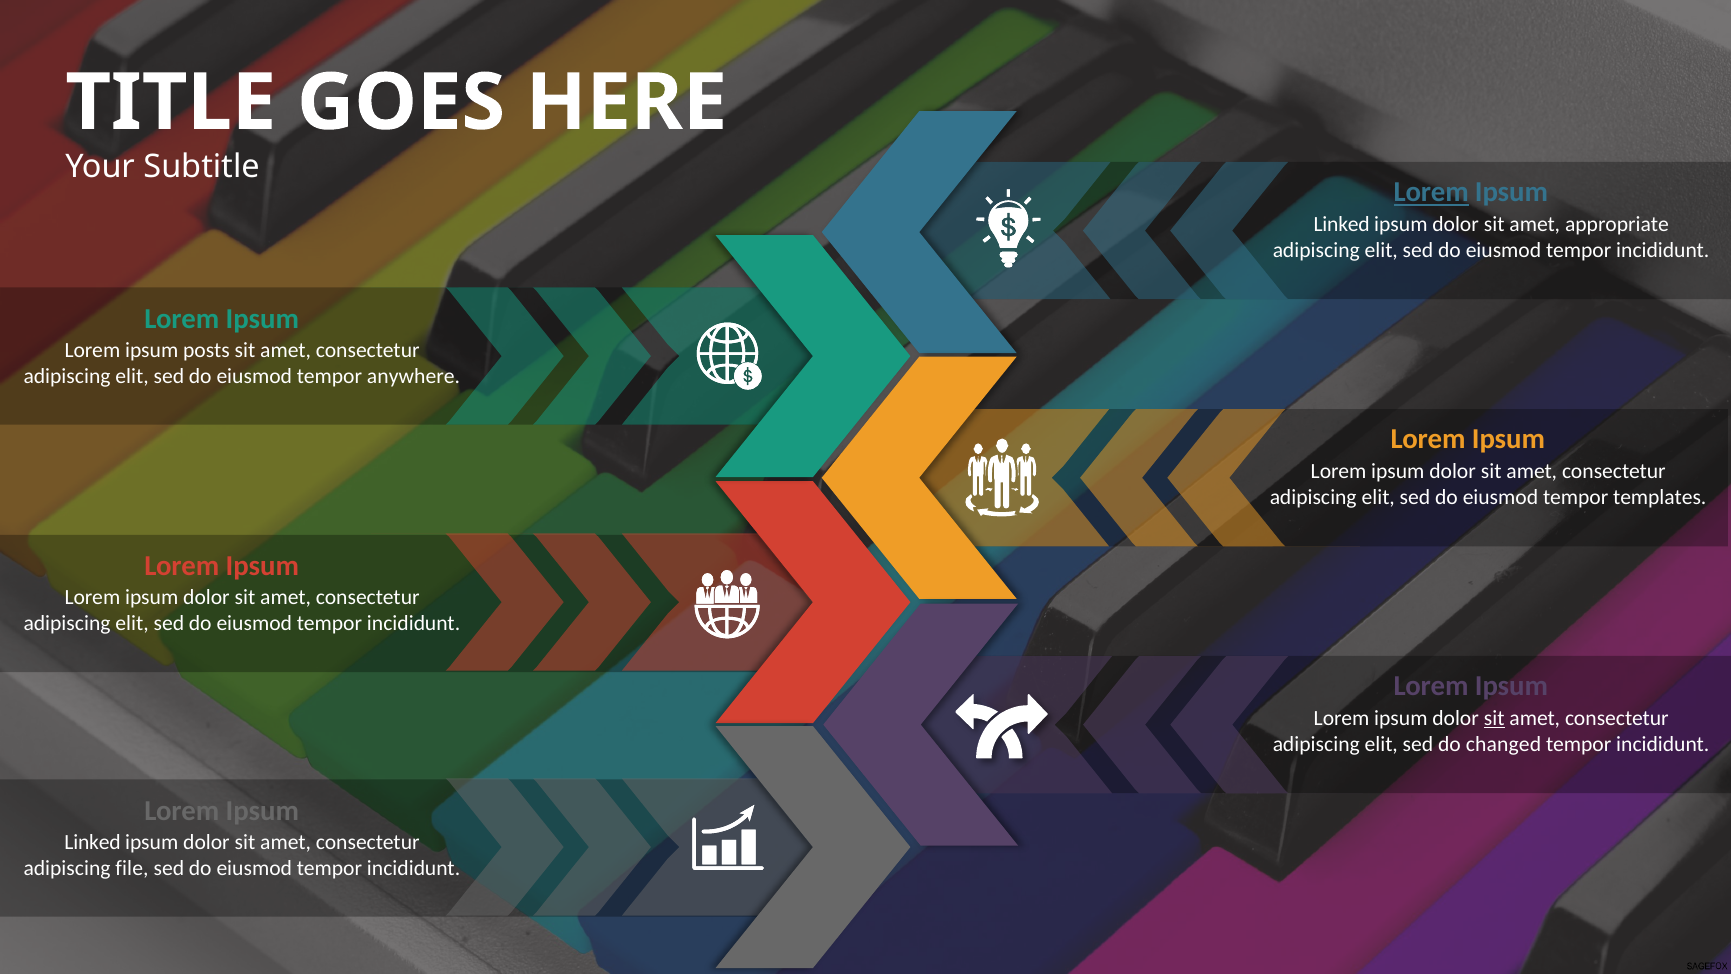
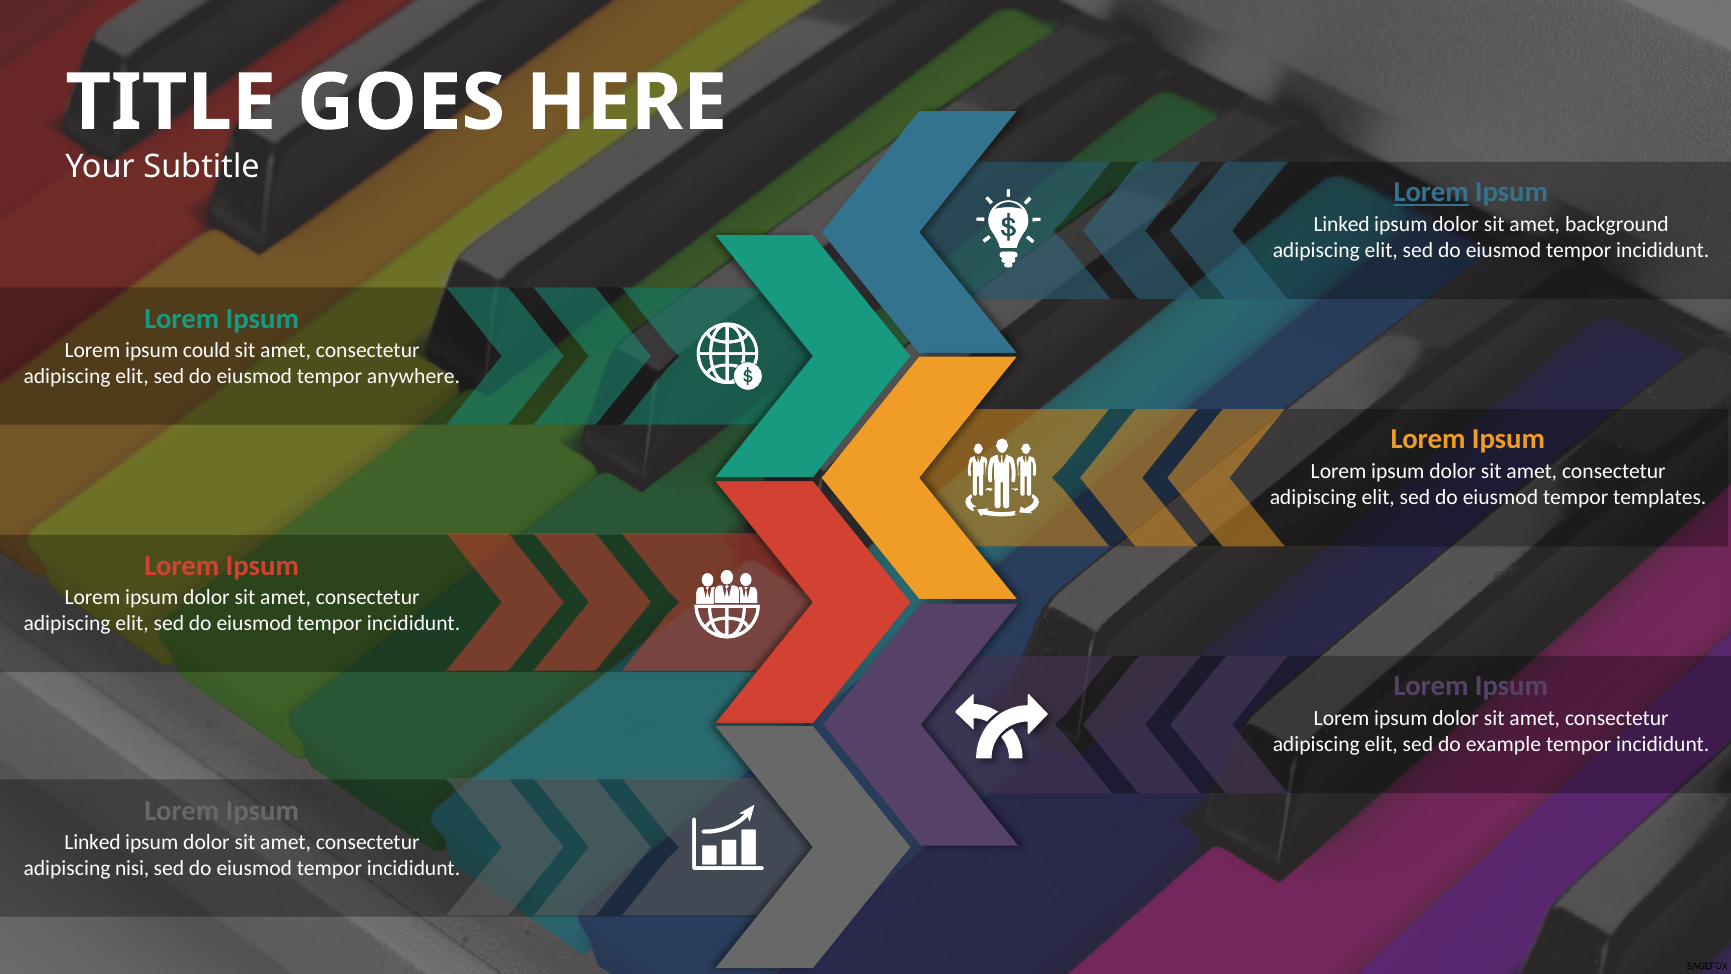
appropriate: appropriate -> background (1617, 224)
posts: posts -> could (207, 350)
sit underline: present -> none (1494, 718)
changed: changed -> example (1503, 744)
file: file -> nisi (132, 868)
